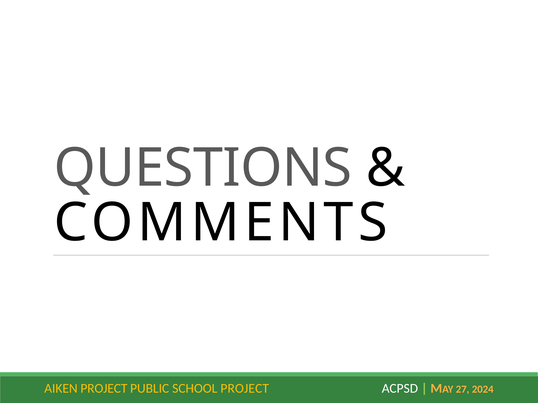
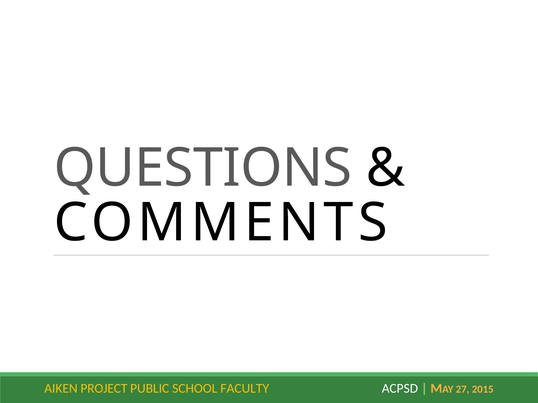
SCHOOL PROJECT: PROJECT -> FACULTY (245, 389)
2024: 2024 -> 2015 (483, 390)
